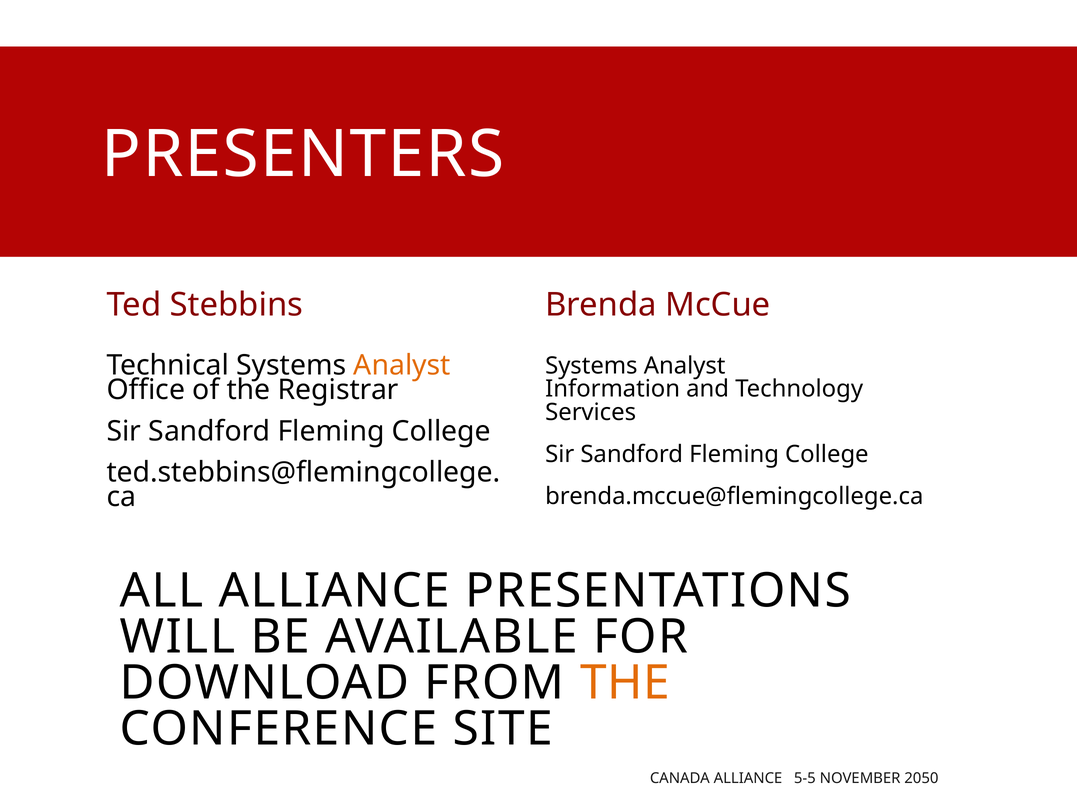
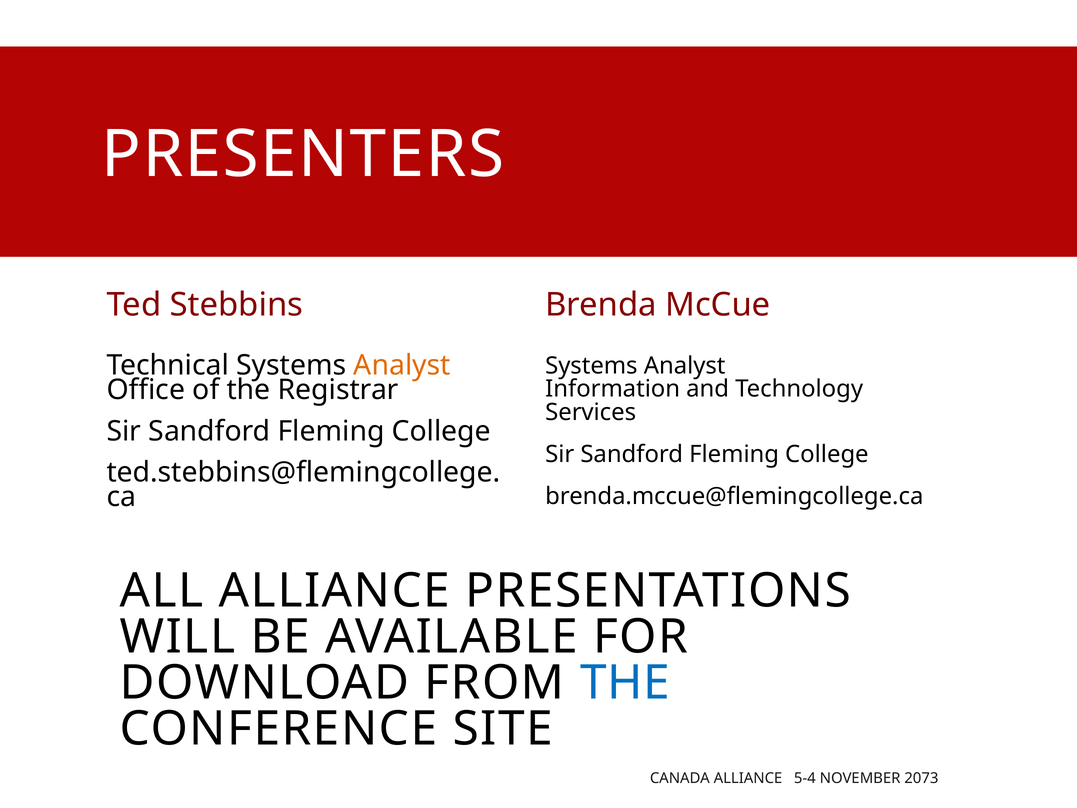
THE colour: orange -> blue (625, 683)
5-5: 5-5 -> 5-4 (805, 778)
2050: 2050 -> 2073 (921, 778)
